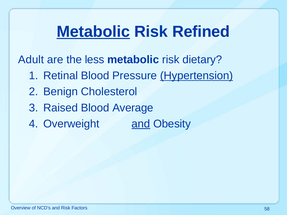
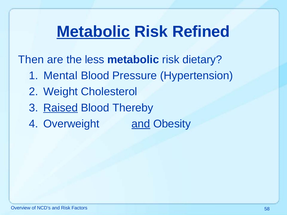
Adult: Adult -> Then (31, 60)
Retinal: Retinal -> Mental (61, 76)
Hypertension underline: present -> none (197, 76)
Benign: Benign -> Weight (61, 92)
Raised underline: none -> present (61, 108)
Average: Average -> Thereby (133, 108)
